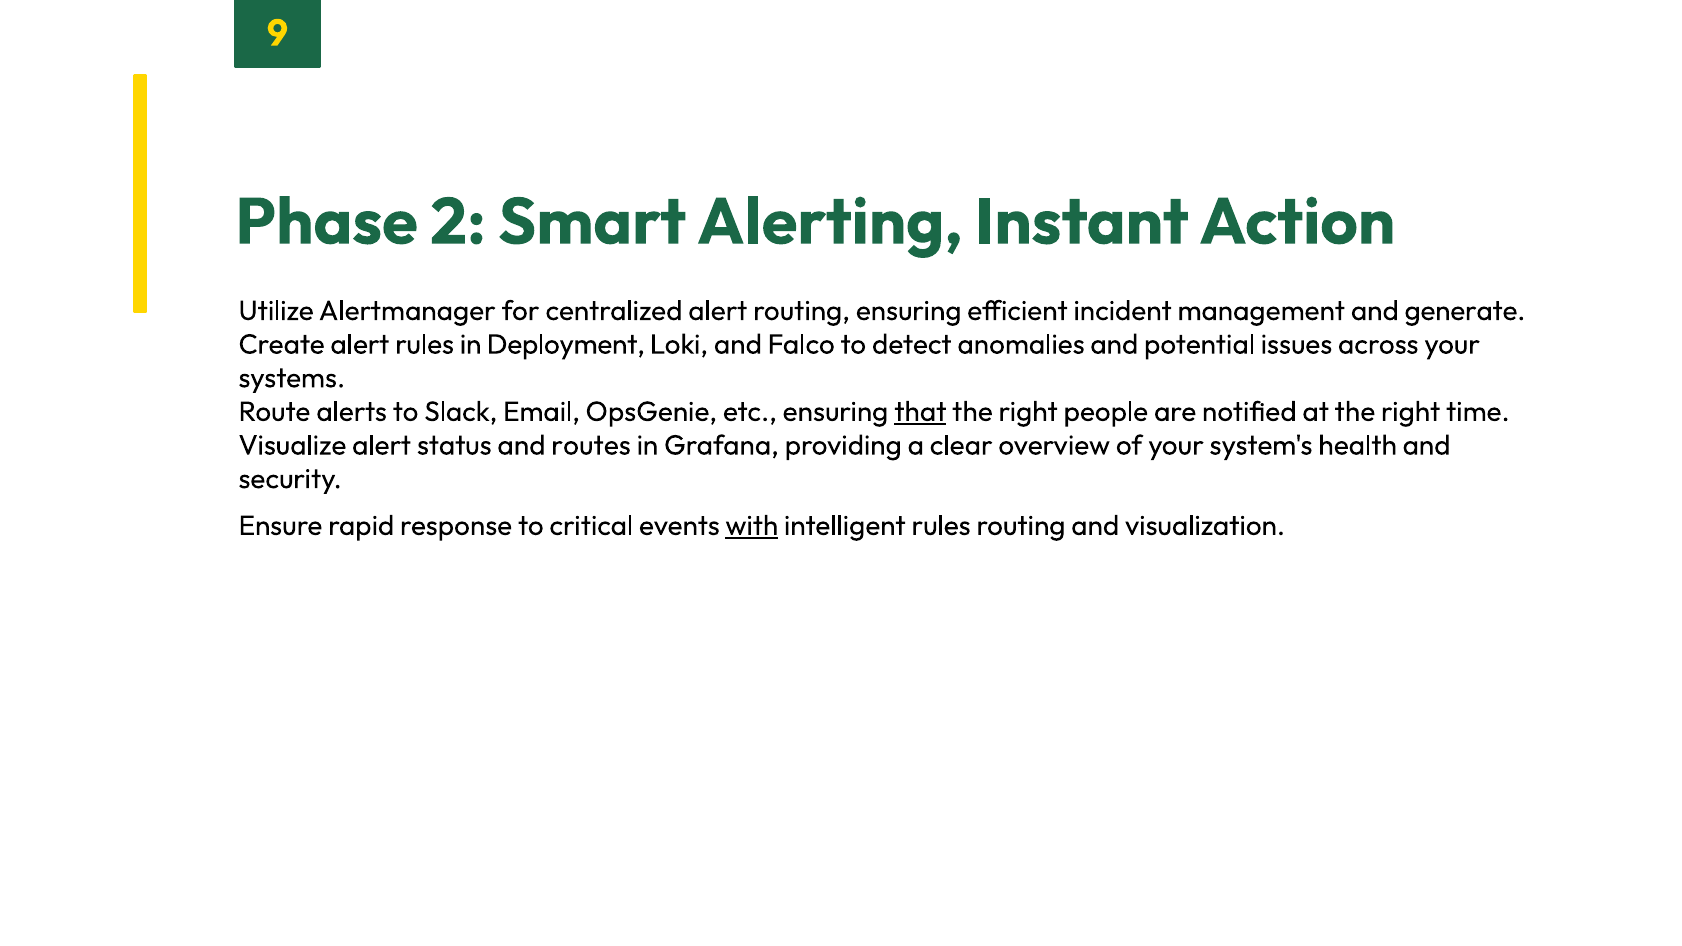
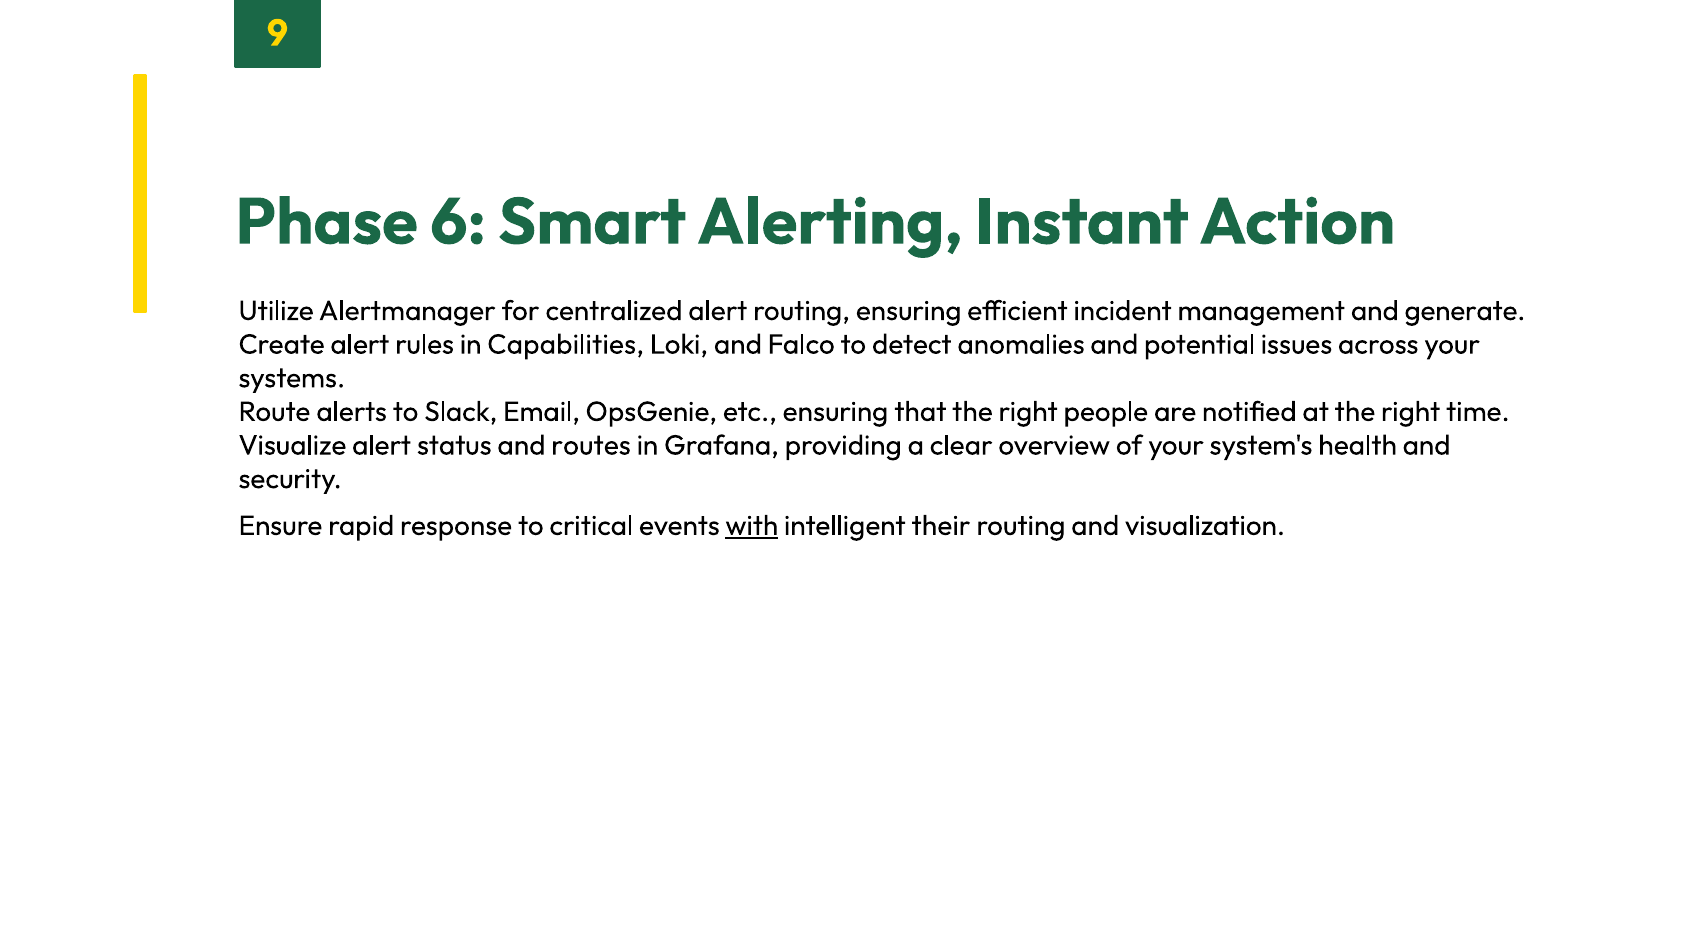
2: 2 -> 6 (458, 222)
Deployment: Deployment -> Capabilities (566, 345)
that underline: present -> none (920, 412)
intelligent rules: rules -> their (941, 526)
